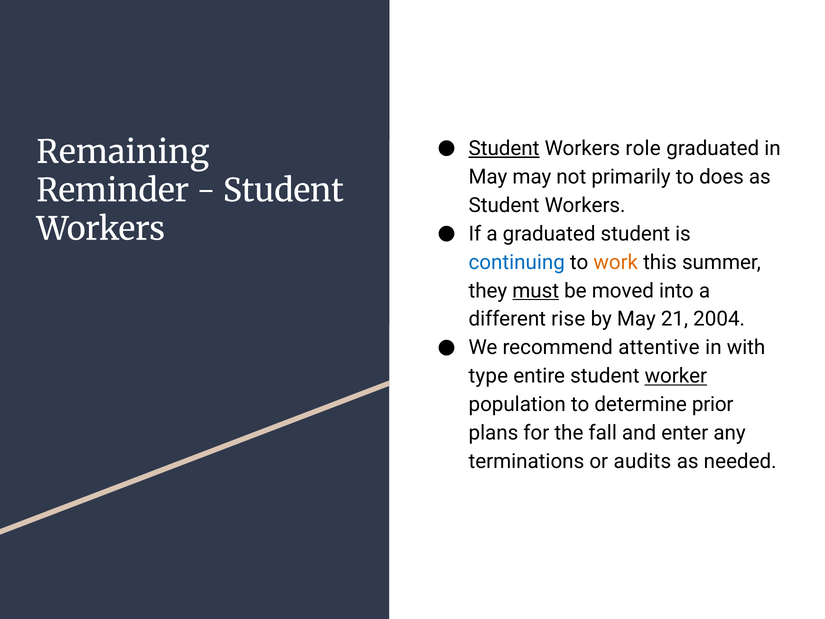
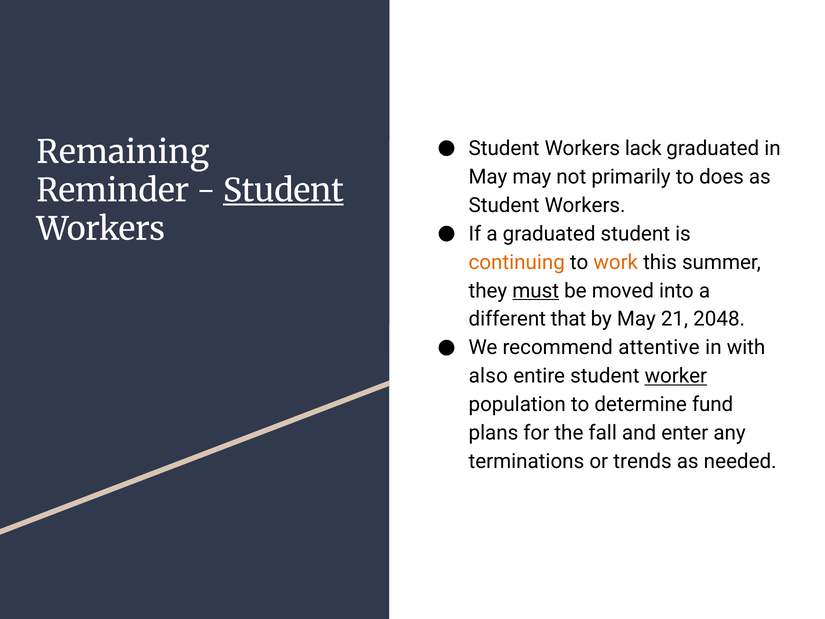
Student underline: present -> none (504, 148)
role: role -> lack (643, 148)
Student underline: none -> present (283, 191)
continuing colour: blue -> orange (517, 262)
rise: rise -> that (568, 319)
2004: 2004 -> 2048 (719, 319)
type: type -> also (488, 376)
prior: prior -> fund (713, 404)
audits: audits -> trends (642, 461)
